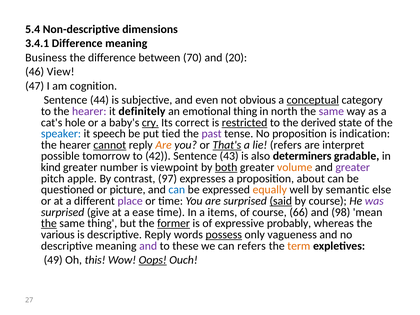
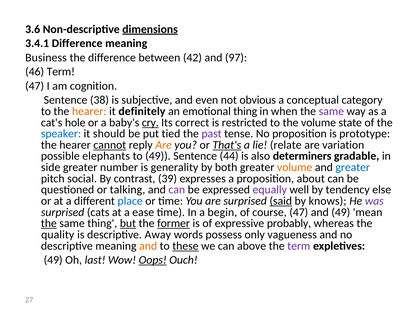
5.4: 5.4 -> 3.6 (33, 29)
dimensions underline: none -> present (150, 29)
70: 70 -> 42 (192, 58)
20: 20 -> 97 (236, 58)
46 View: View -> Term (61, 72)
44: 44 -> 38 (99, 100)
conceptual underline: present -> none (313, 100)
hearer colour: purple -> orange (89, 111)
north: north -> when (284, 111)
restricted underline: present -> none (245, 123)
the derived: derived -> volume (319, 123)
speech: speech -> should (109, 134)
indication: indication -> prototype (365, 134)
lie refers: refers -> relate (286, 145)
interpret: interpret -> variation (343, 145)
tomorrow: tomorrow -> elephants (106, 156)
to 42: 42 -> 49 (158, 156)
43: 43 -> 44 (229, 156)
kind: kind -> side (51, 167)
viewpoint: viewpoint -> generality (174, 167)
both underline: present -> none (226, 167)
greater colour: purple -> blue (353, 167)
apple: apple -> social (82, 179)
97: 97 -> 39 (168, 179)
picture: picture -> talking (128, 190)
can colour: blue -> purple (177, 190)
equally colour: orange -> purple (270, 190)
semantic: semantic -> tendency (348, 190)
place colour: purple -> blue (130, 201)
by course: course -> knows (328, 201)
give: give -> cats (98, 212)
items: items -> begin (222, 212)
course 66: 66 -> 47 (299, 212)
and 98: 98 -> 49 (341, 212)
but underline: none -> present (128, 223)
various: various -> quality (58, 235)
descriptive Reply: Reply -> Away (158, 235)
possess underline: present -> none (224, 235)
and colour: purple -> orange (148, 246)
these underline: none -> present (185, 246)
can refers: refers -> above (252, 246)
term colour: orange -> purple (299, 246)
this: this -> last (95, 260)
